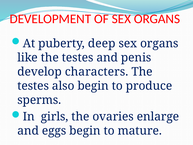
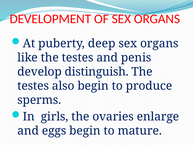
characters: characters -> distinguish (97, 72)
